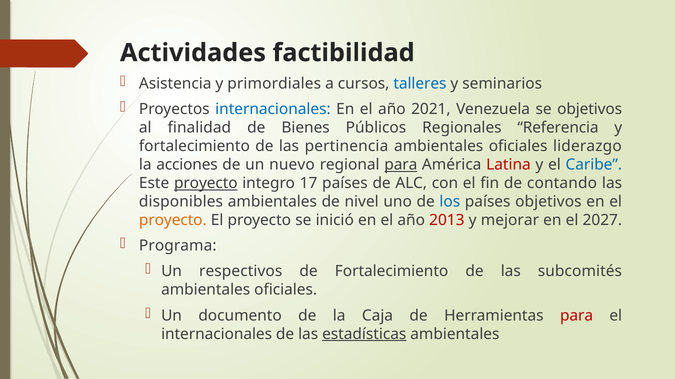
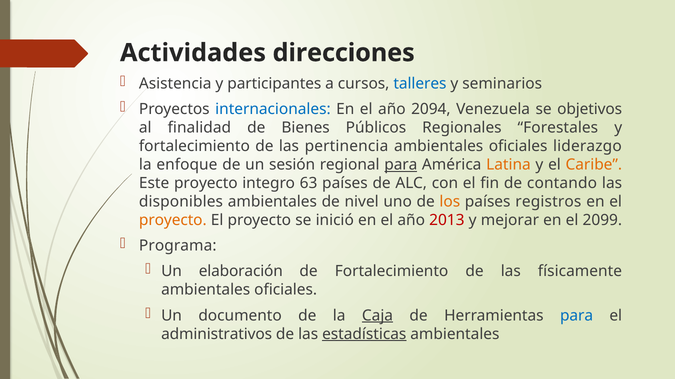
factibilidad: factibilidad -> direcciones (344, 53)
primordiales: primordiales -> participantes (274, 84)
2021: 2021 -> 2094 (431, 109)
Referencia: Referencia -> Forestales (558, 128)
acciones: acciones -> enfoque (187, 165)
nuevo: nuevo -> sesión (292, 165)
Latina colour: red -> orange (508, 165)
Caribe colour: blue -> orange (594, 165)
proyecto underline: present -> none (206, 184)
17: 17 -> 63 (309, 184)
los colour: blue -> orange (450, 202)
países objetivos: objetivos -> registros (548, 202)
2027: 2027 -> 2099 (602, 221)
respectivos: respectivos -> elaboración (241, 272)
subcomités: subcomités -> físicamente (580, 272)
Caja underline: none -> present (378, 316)
para colour: red -> blue (577, 316)
internacionales: internacionales -> administrativos (217, 335)
